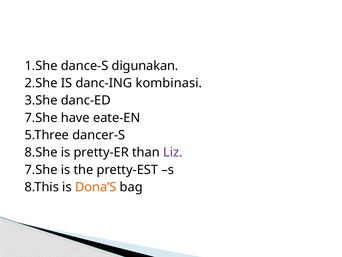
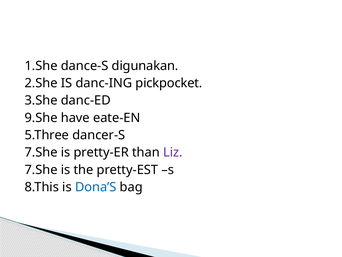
kombinasi: kombinasi -> pickpocket (169, 83)
7.She: 7.She -> 9.She (41, 118)
8.She: 8.She -> 7.She (41, 152)
Dona’S colour: orange -> blue (96, 187)
